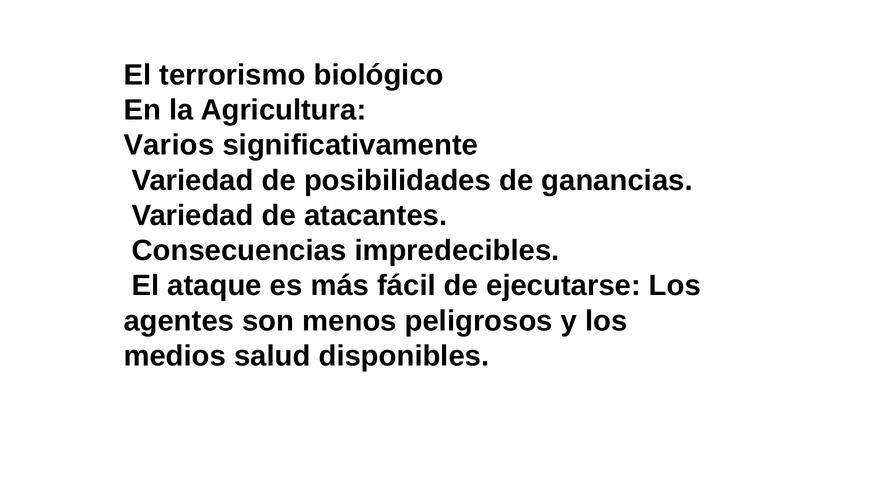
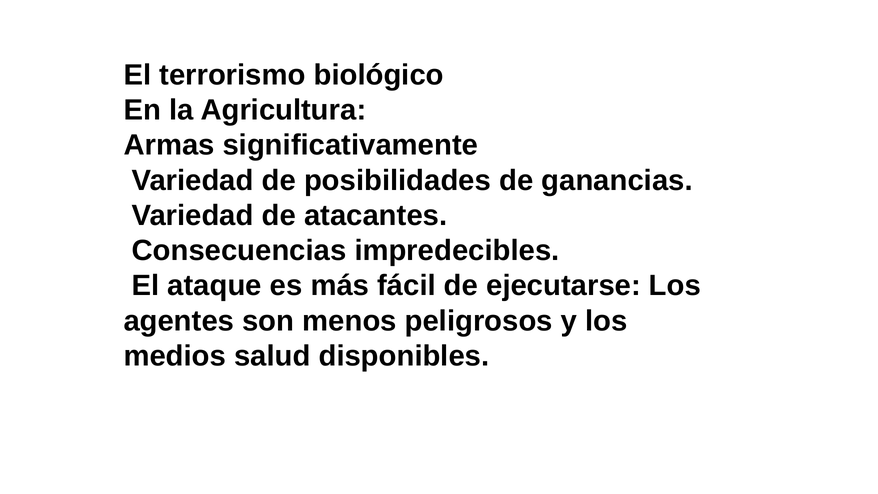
Varios: Varios -> Armas (169, 145)
